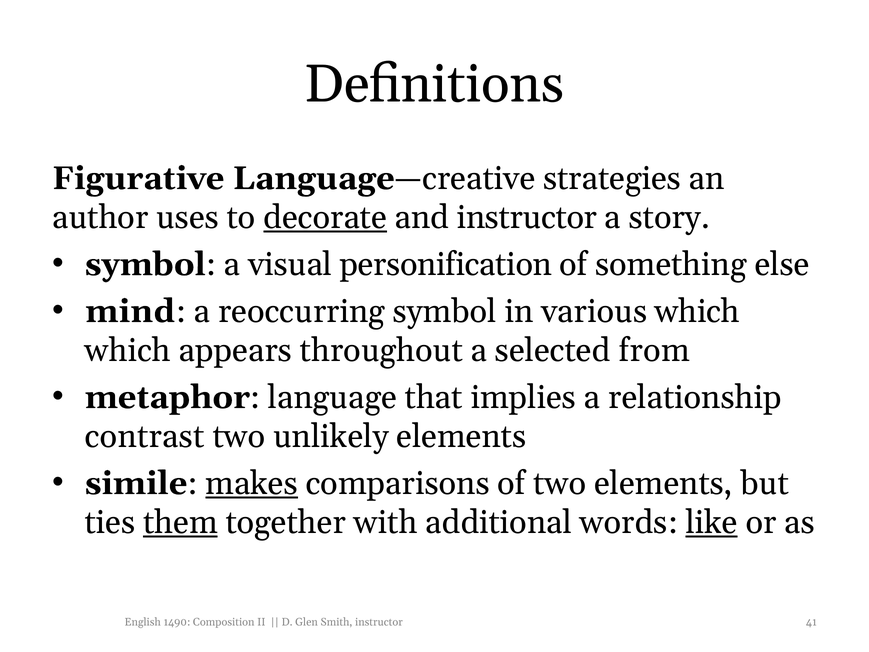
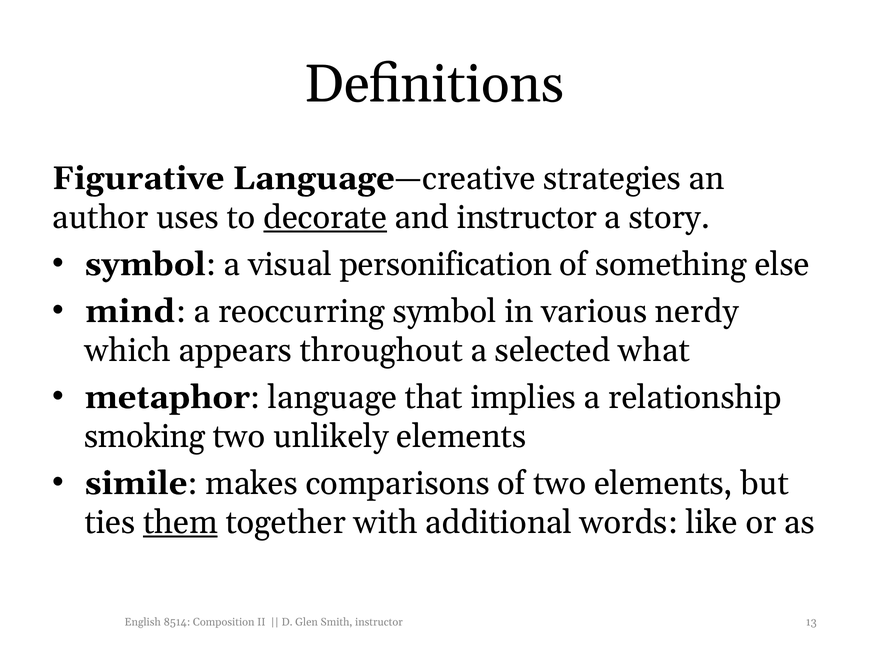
various which: which -> nerdy (697, 311)
from: from -> what (654, 350)
contrast: contrast -> smoking (145, 436)
makes underline: present -> none (252, 483)
like underline: present -> none (712, 522)
1490: 1490 -> 8514 (177, 622)
41: 41 -> 13 (811, 622)
